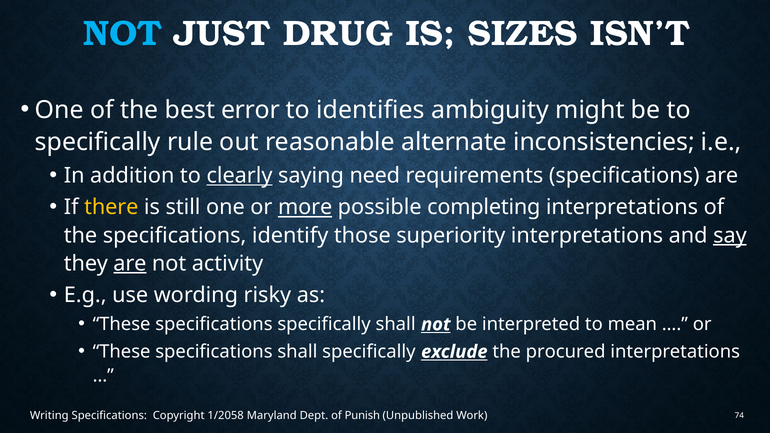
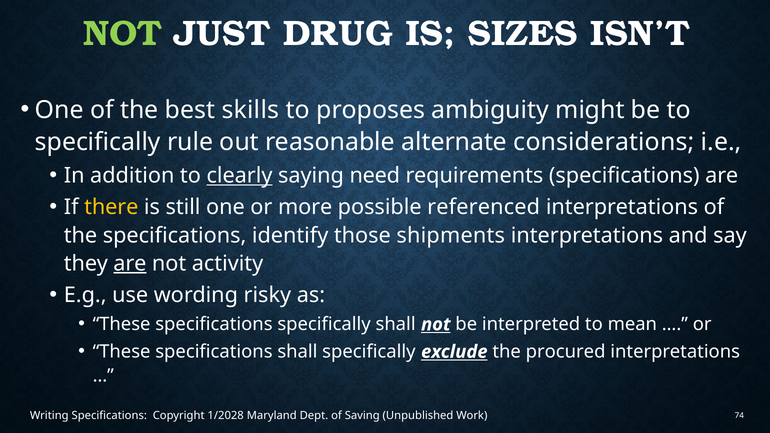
NOT colour: light blue -> light green (122, 34)
error: error -> skills (250, 110)
identifies: identifies -> proposes (371, 110)
inconsistencies: inconsistencies -> considerations (604, 142)
more underline: present -> none (305, 207)
completing: completing -> referenced (484, 207)
superiority: superiority -> shipments (451, 235)
say underline: present -> none (730, 235)
1/2058: 1/2058 -> 1/2028 (226, 416)
Punish: Punish -> Saving (362, 416)
